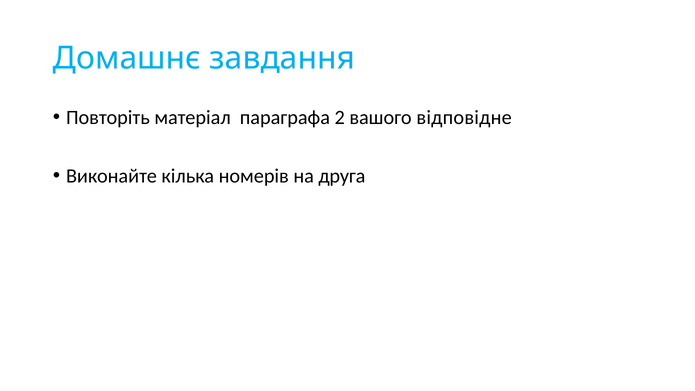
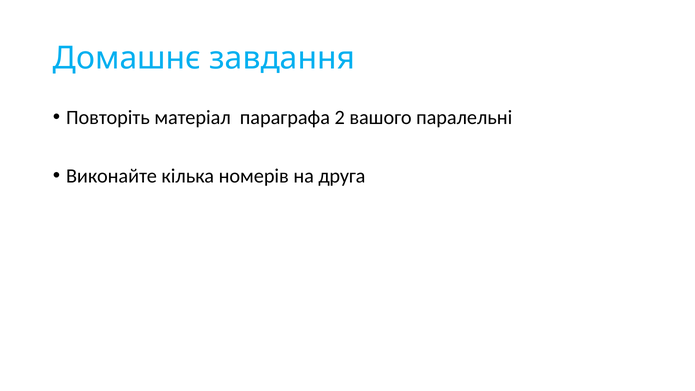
відповідне: відповідне -> паралельні (464, 118)
